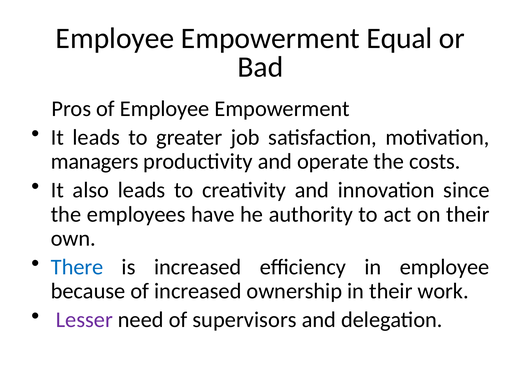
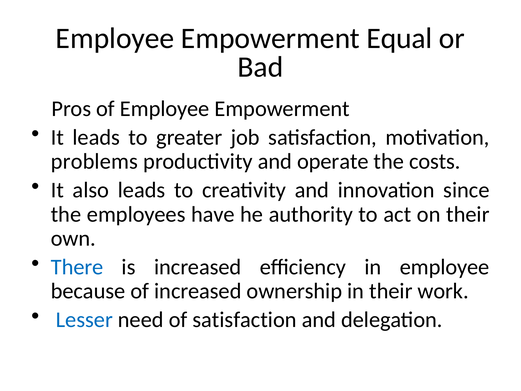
managers: managers -> problems (94, 161)
Lesser colour: purple -> blue (84, 319)
of supervisors: supervisors -> satisfaction (245, 319)
